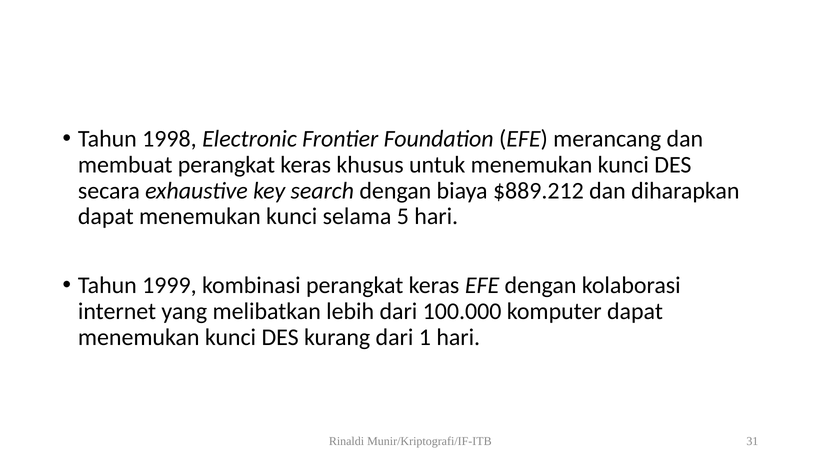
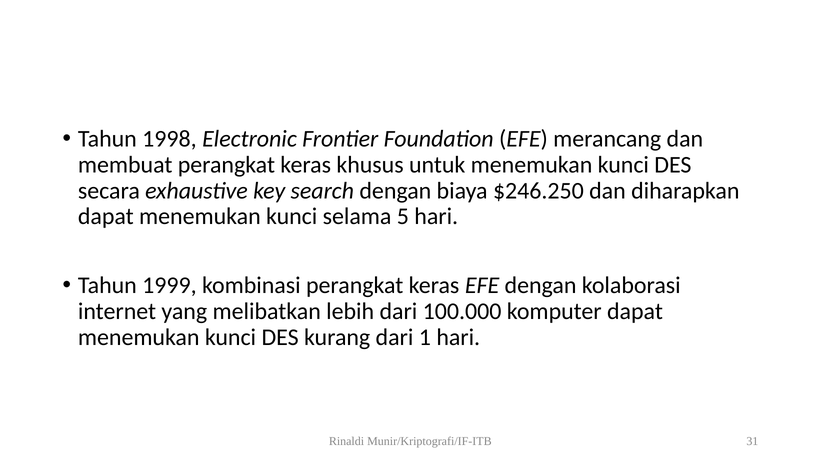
$889.212: $889.212 -> $246.250 (538, 191)
